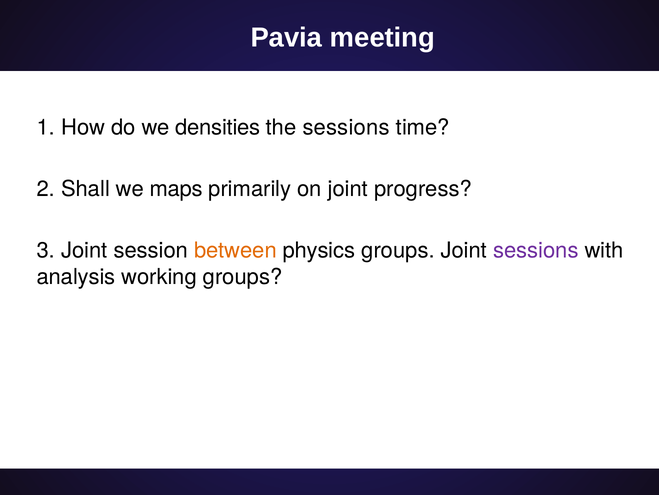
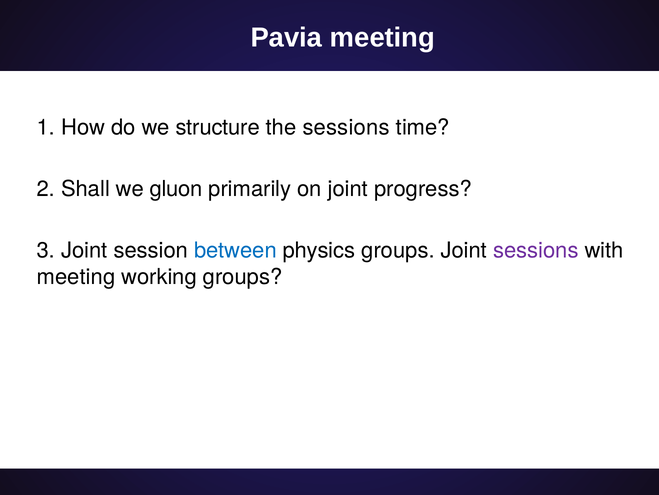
densities: densities -> structure (218, 127)
maps: maps -> gluon (176, 189)
between colour: orange -> blue (235, 250)
analysis: analysis -> meeting (76, 277)
